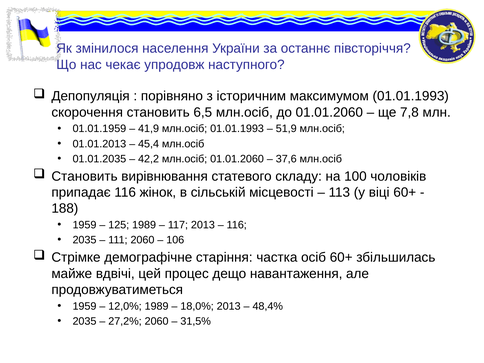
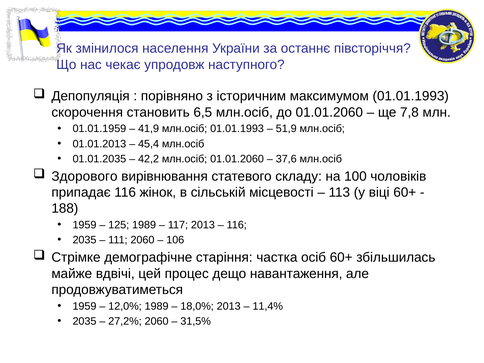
Становить: Становить -> Здорового (84, 176)
48,4%: 48,4% -> 11,4% (268, 306)
